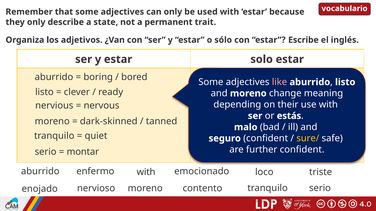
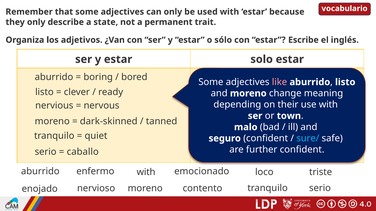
estás: estás -> town (289, 116)
sure/ colour: yellow -> light blue (308, 139)
montar: montar -> caballo (83, 152)
